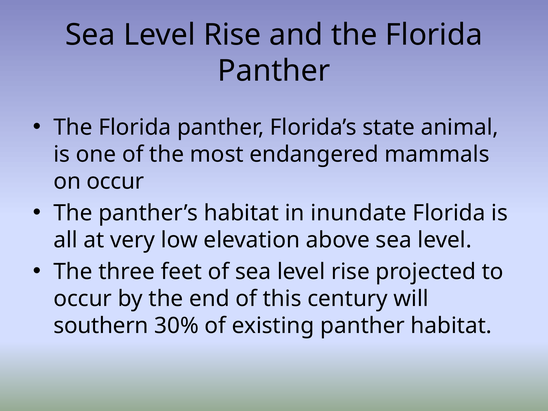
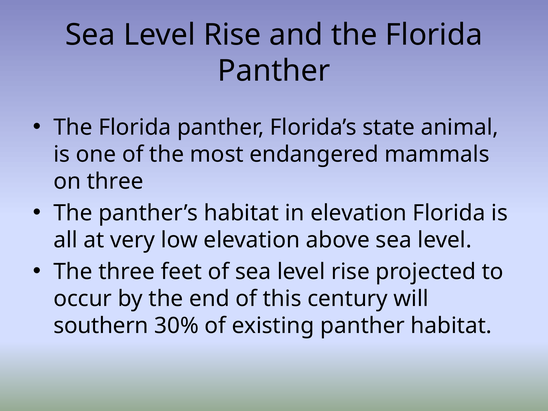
on occur: occur -> three (115, 181)
in inundate: inundate -> elevation (359, 213)
